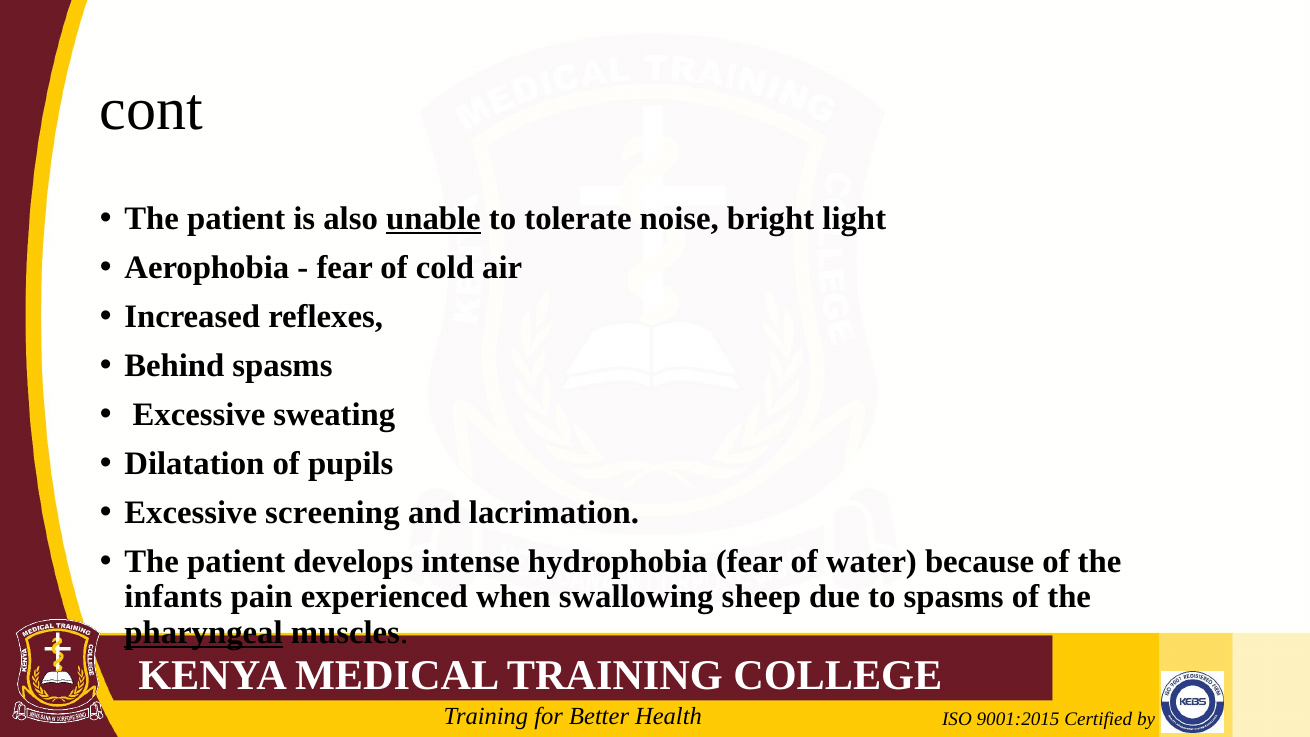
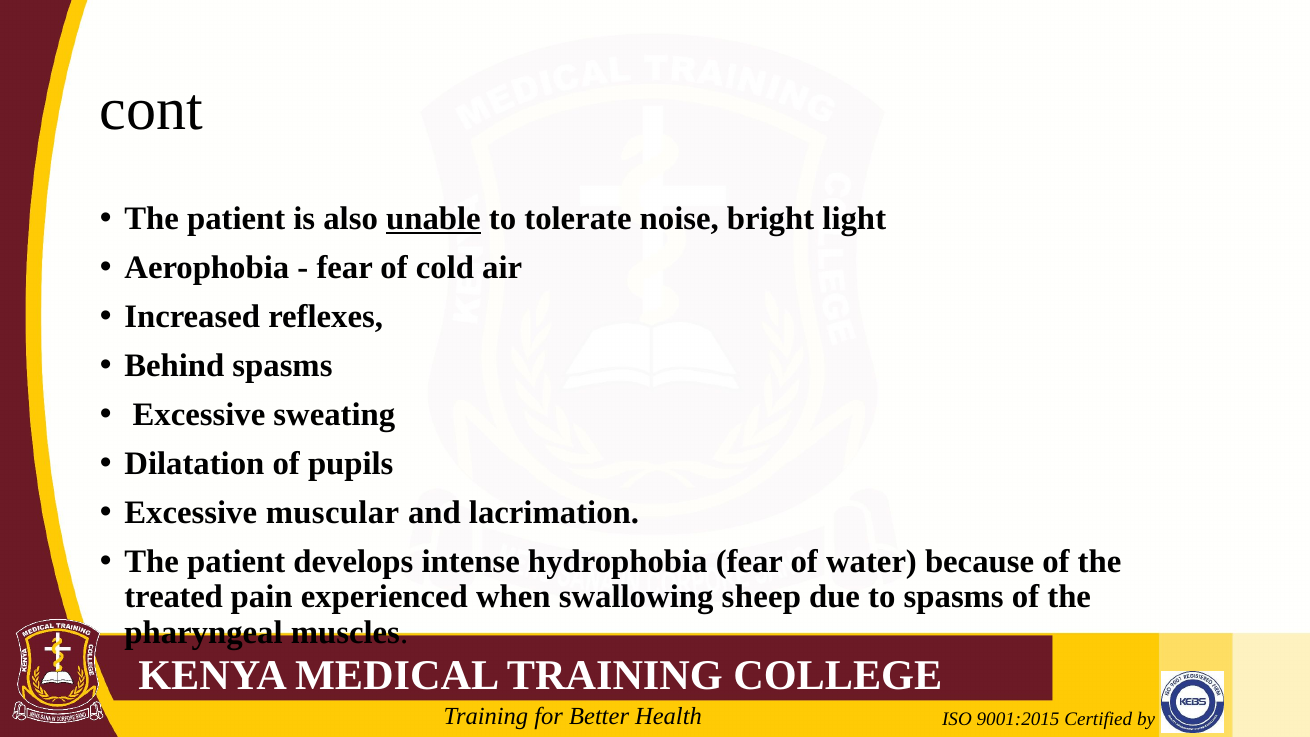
screening: screening -> muscular (332, 513)
infants: infants -> treated (174, 597)
pharyngeal underline: present -> none (204, 632)
